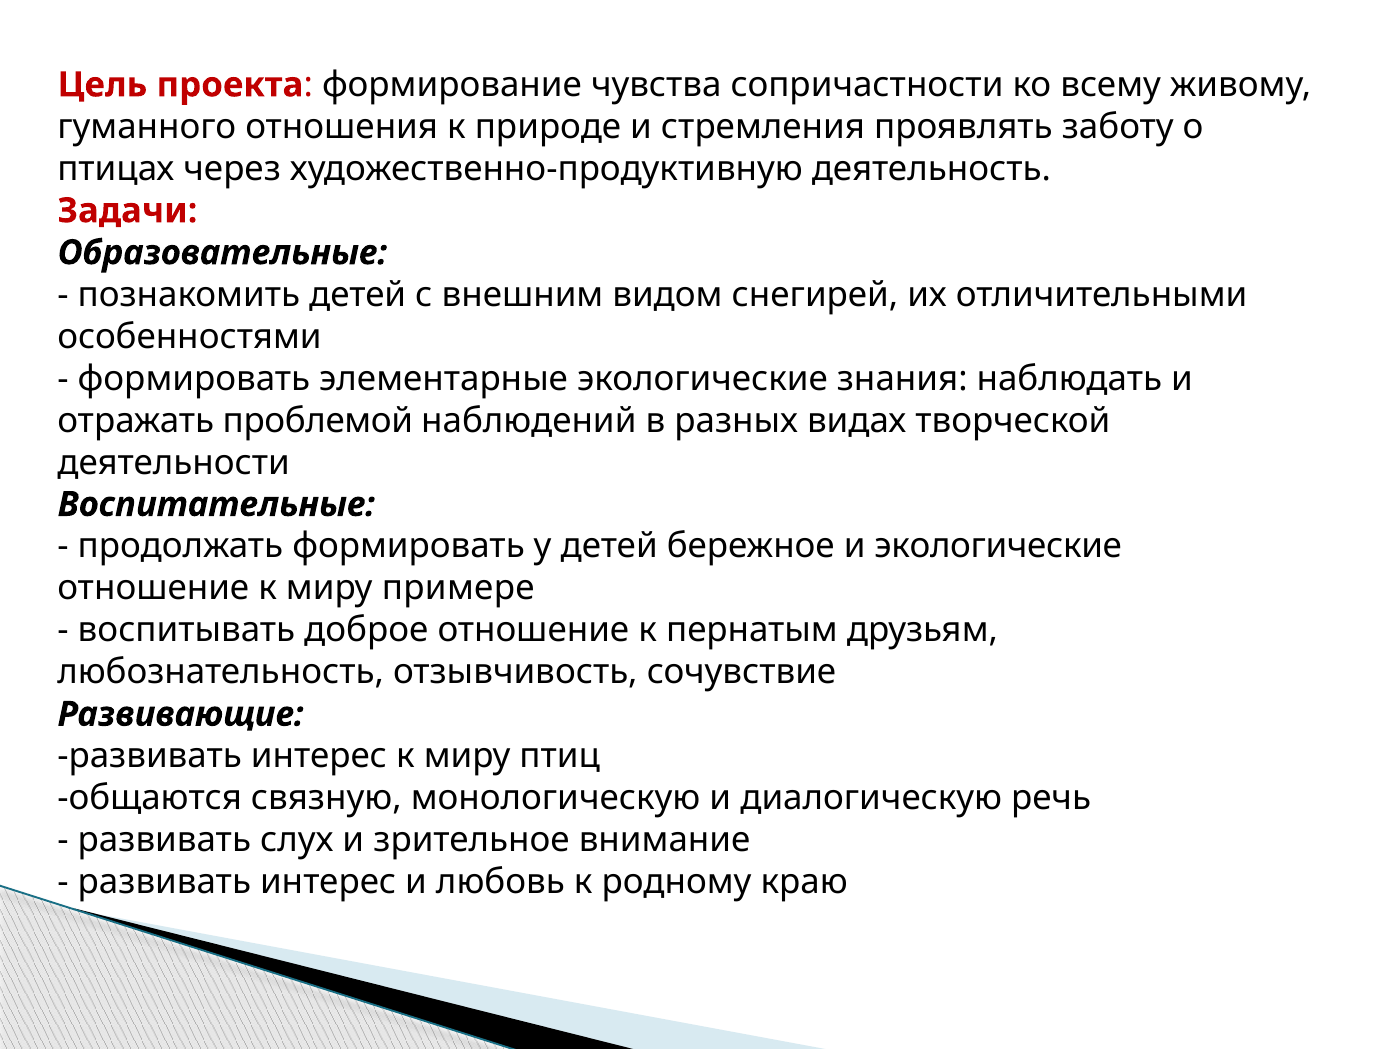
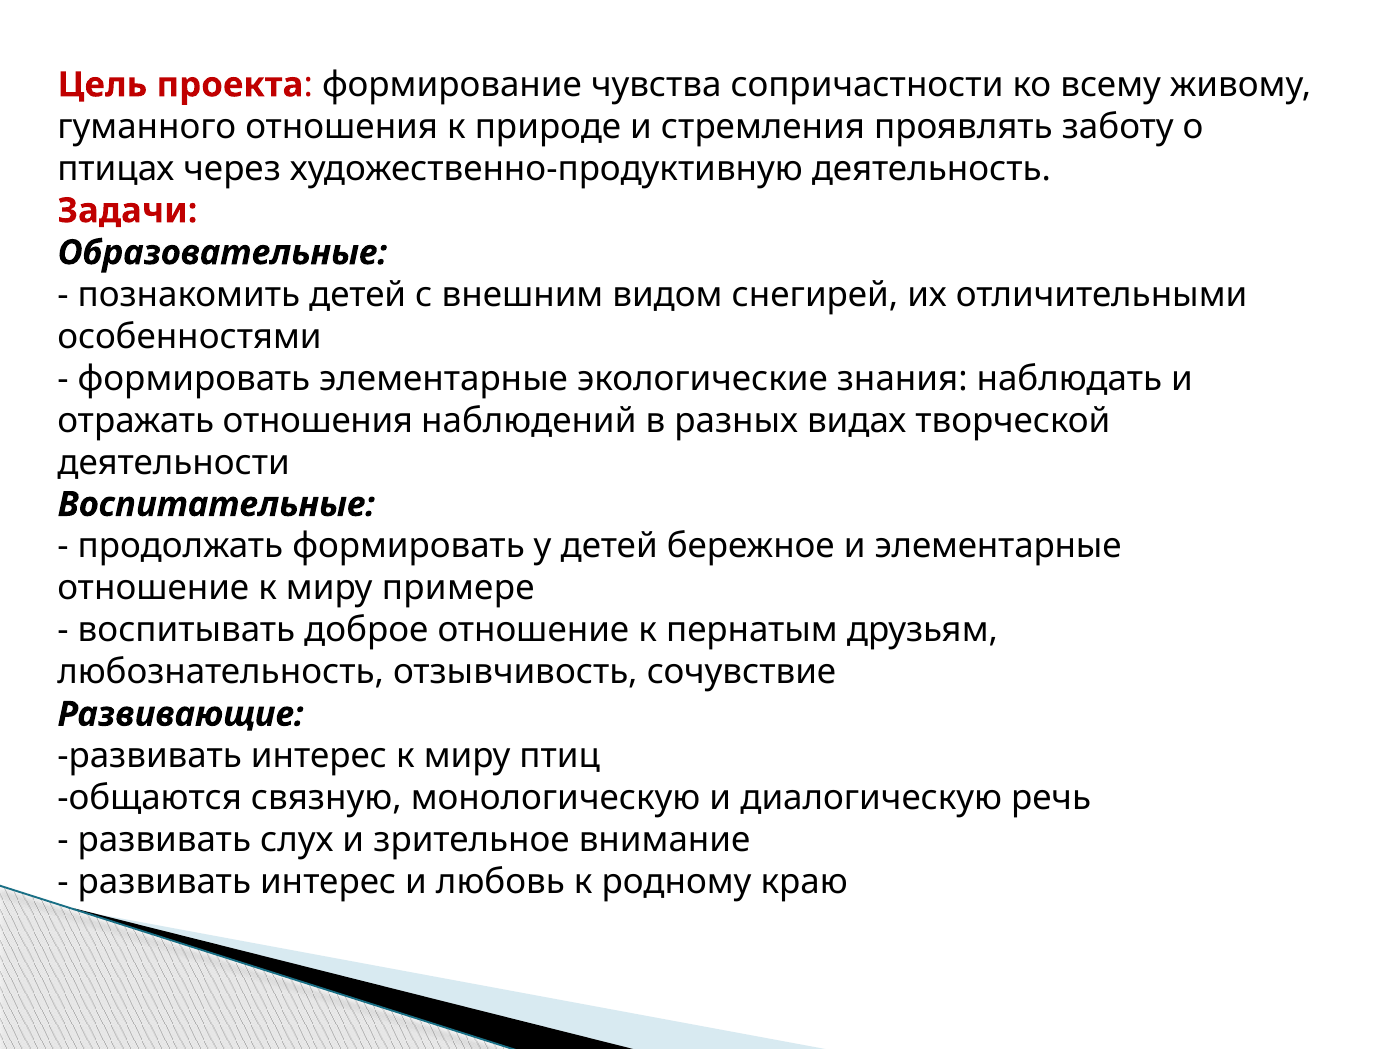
отражать проблемой: проблемой -> отношения (318, 421)
и экологические: экологические -> элементарные (998, 547)
